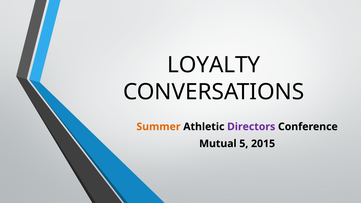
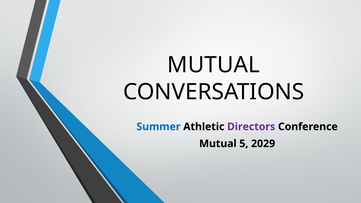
LOYALTY: LOYALTY -> MUTUAL (214, 65)
Summer colour: orange -> blue (158, 127)
2015: 2015 -> 2029 (263, 144)
